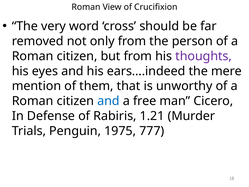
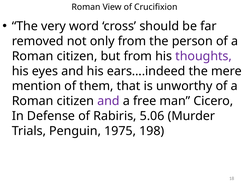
and colour: blue -> purple (108, 101)
1.21: 1.21 -> 5.06 (152, 116)
777: 777 -> 198 (152, 131)
